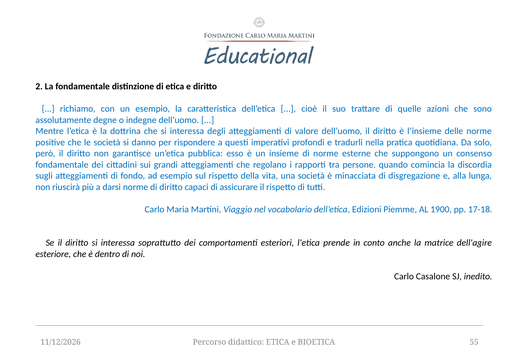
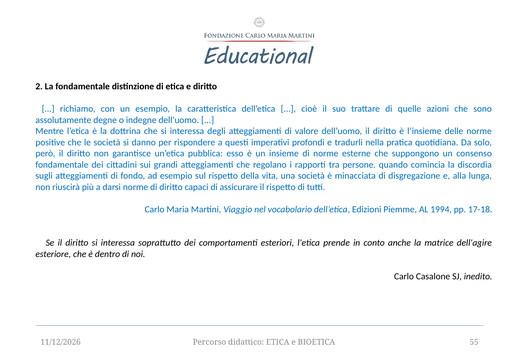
1900: 1900 -> 1994 (441, 210)
